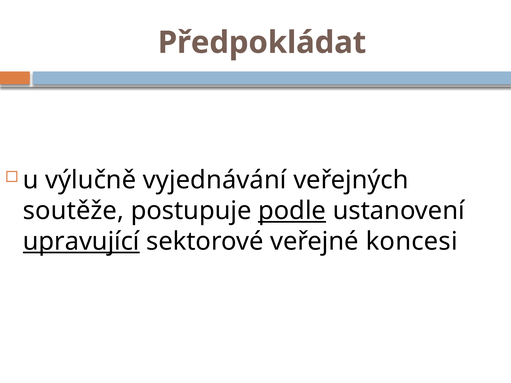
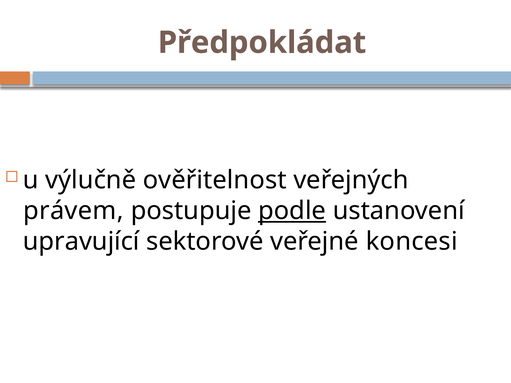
vyjednávání: vyjednávání -> ověřitelnost (215, 180)
soutěže: soutěže -> právem (73, 211)
upravující underline: present -> none (81, 242)
